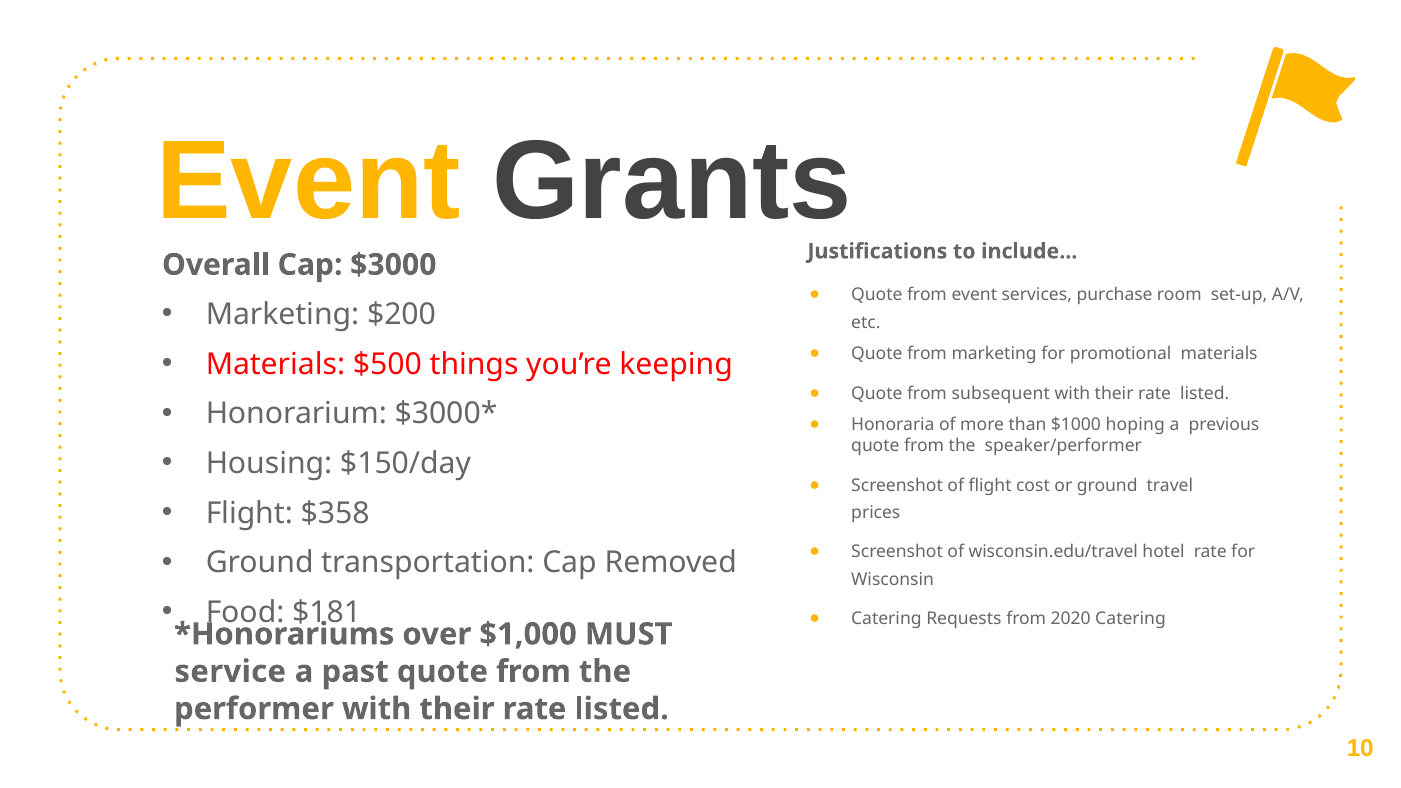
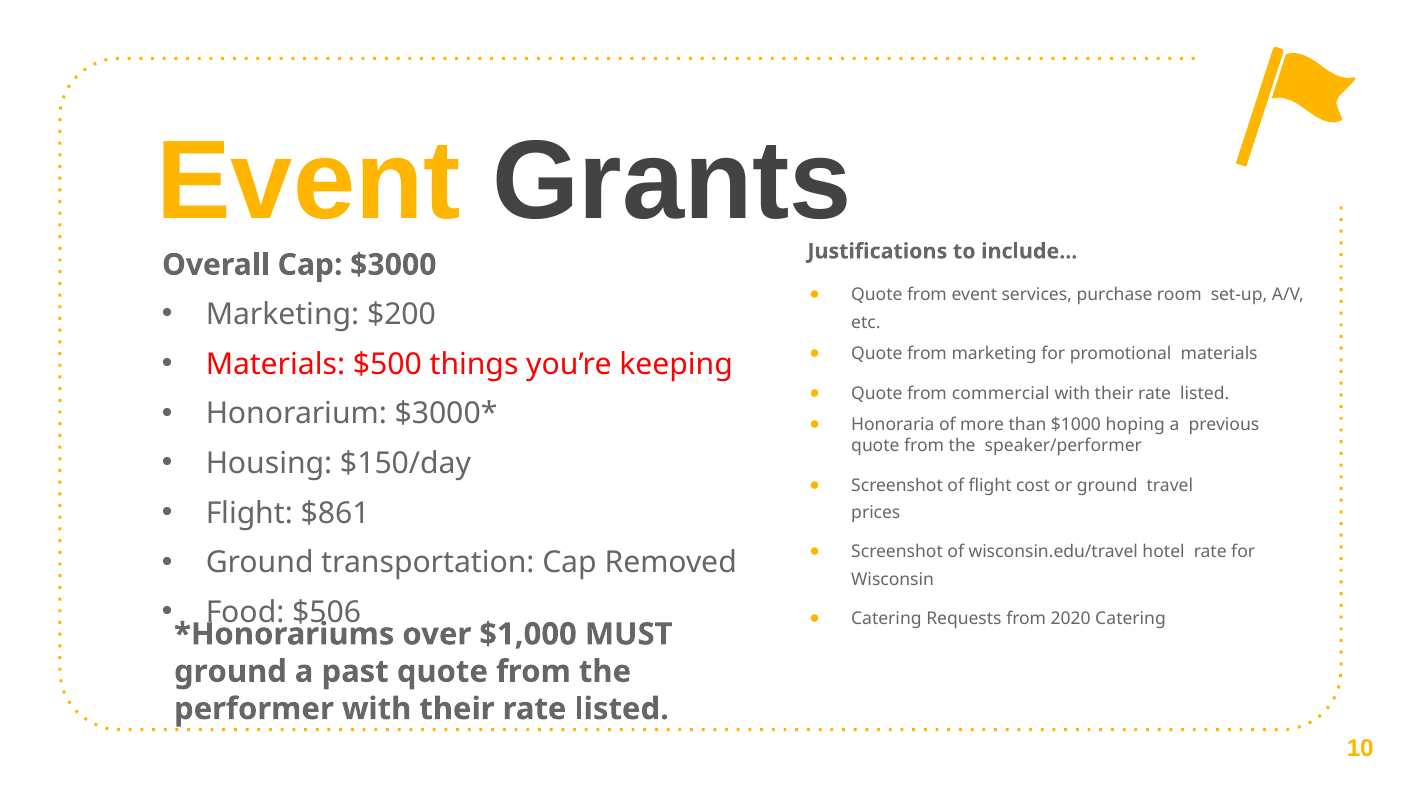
subsequent: subsequent -> commercial (1001, 393)
$358: $358 -> $861 (335, 513)
$181: $181 -> $506 (327, 613)
service: service -> ground (230, 672)
